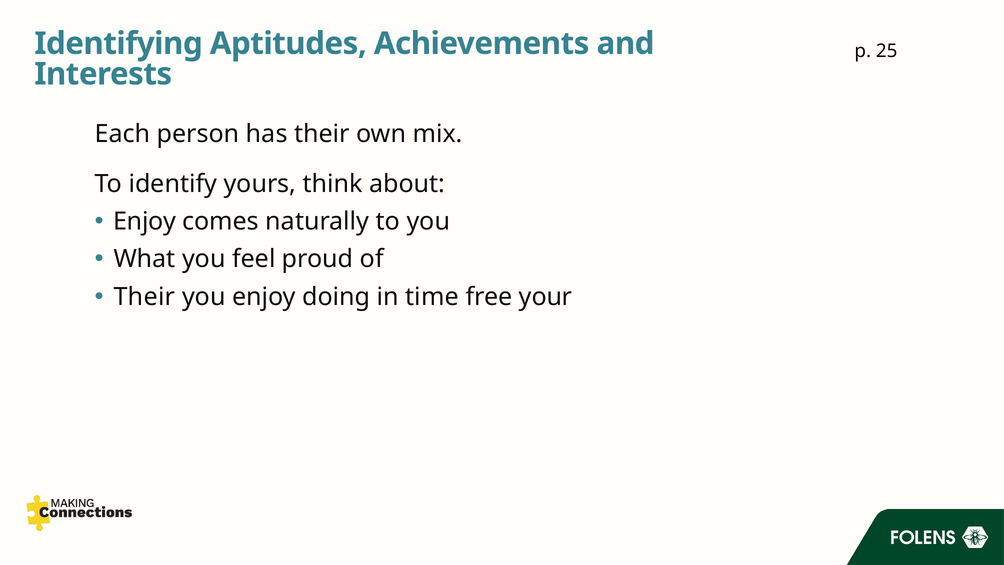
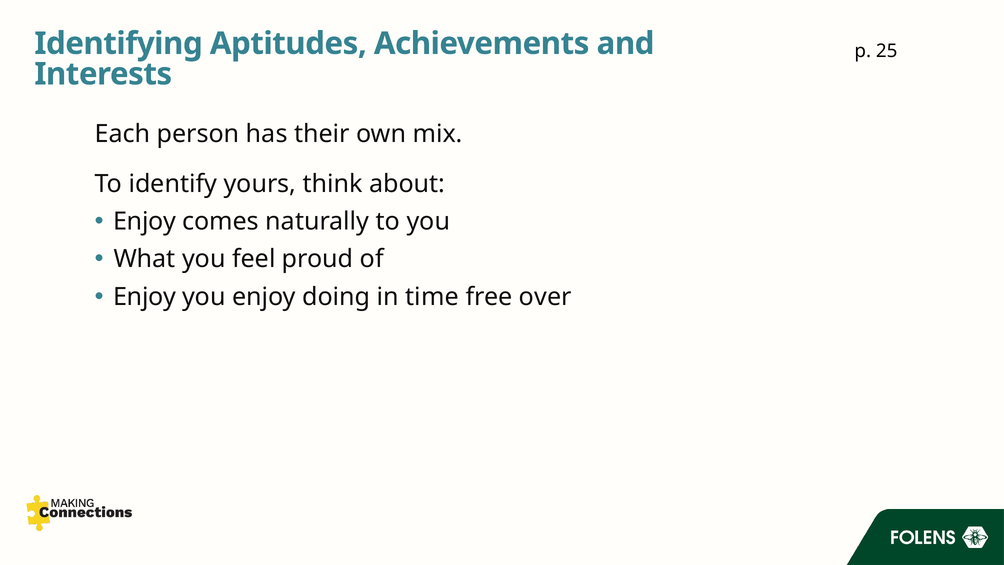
Their: Their -> Enjoy (145, 297)
your: your -> over (545, 297)
